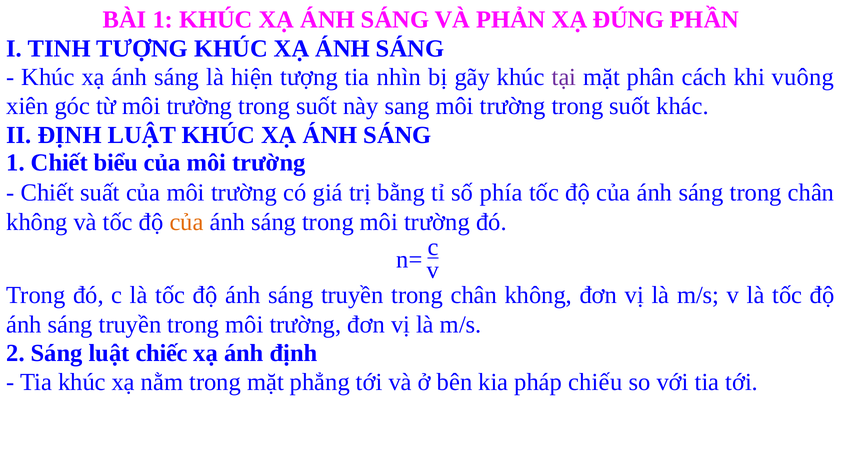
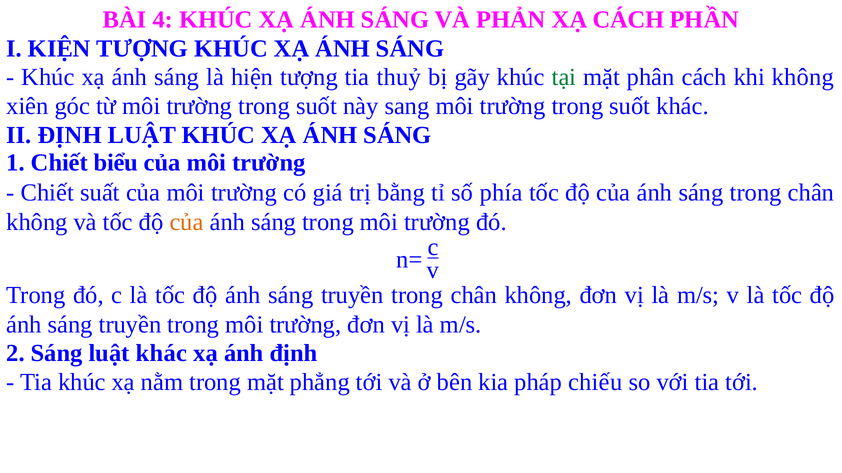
BÀI 1: 1 -> 4 (163, 20)
XẠ ĐÚNG: ĐÚNG -> CÁCH (628, 20)
TINH: TINH -> KIỆN (59, 49)
nhìn: nhìn -> thuỷ (399, 77)
tại colour: purple -> green (564, 77)
khi vuông: vuông -> không (803, 77)
luật chiếc: chiếc -> khác (161, 354)
